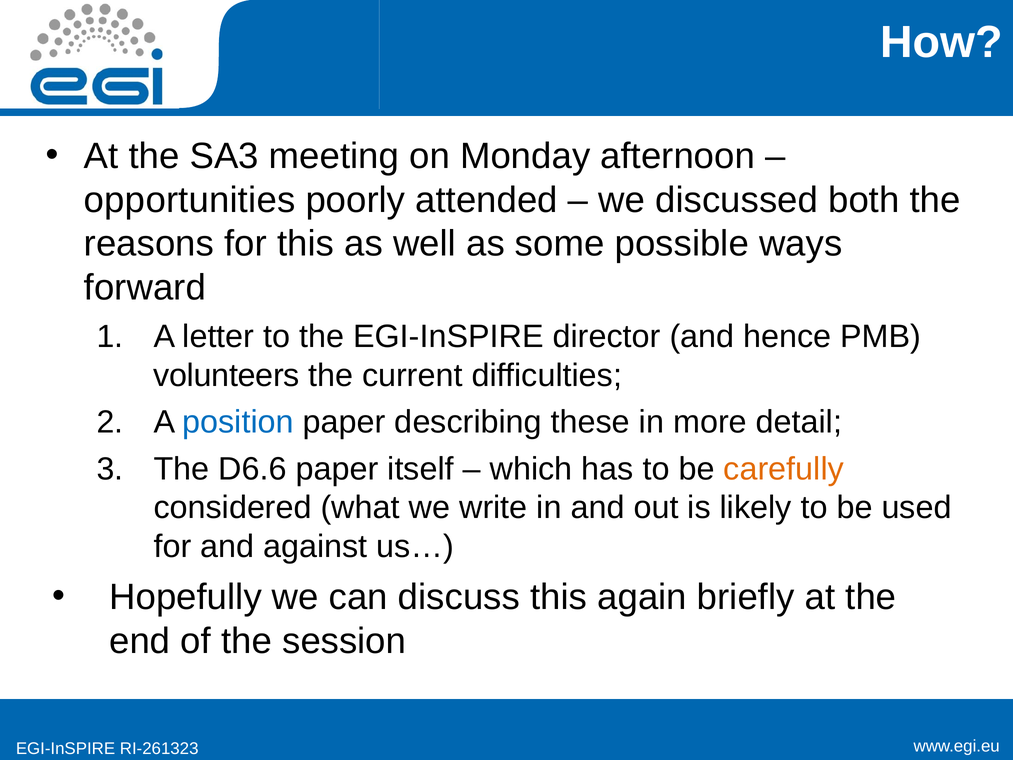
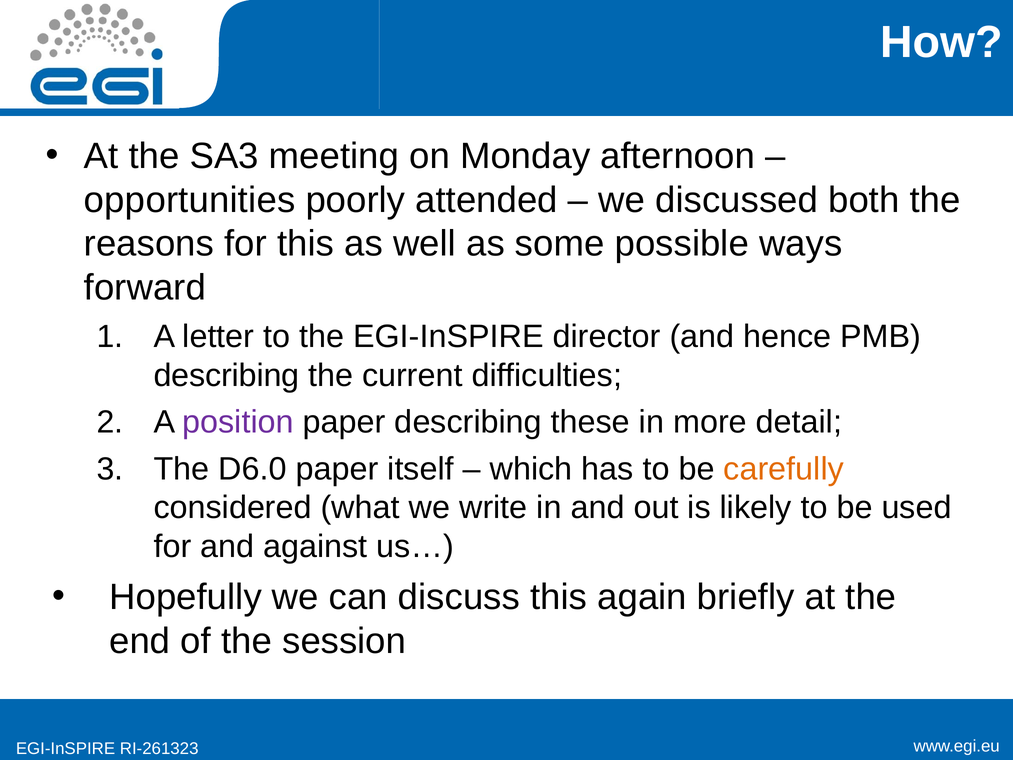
volunteers: volunteers -> describing (226, 375)
position colour: blue -> purple (238, 422)
D6.6: D6.6 -> D6.0 (252, 469)
